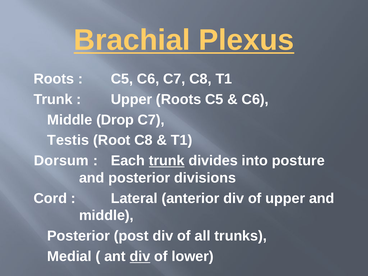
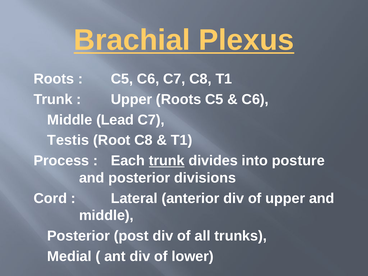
Drop: Drop -> Lead (115, 120)
Dorsum: Dorsum -> Process (61, 161)
div underline: present -> none (140, 256)
